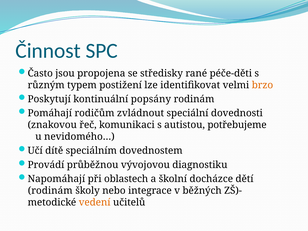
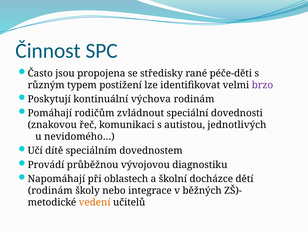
brzo colour: orange -> purple (262, 85)
popsány: popsány -> výchova (151, 99)
potřebujeme: potřebujeme -> jednotlivých (237, 125)
